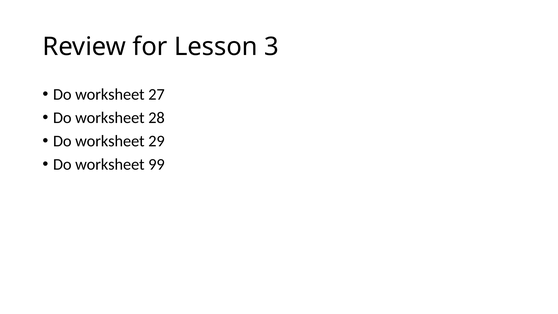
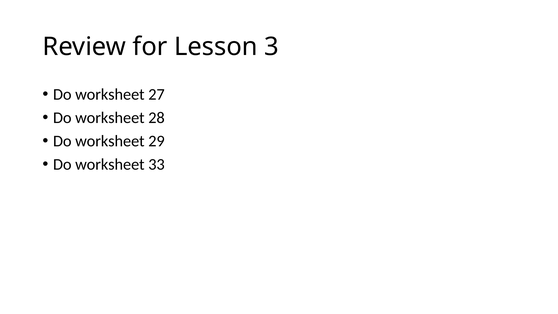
99: 99 -> 33 (156, 164)
